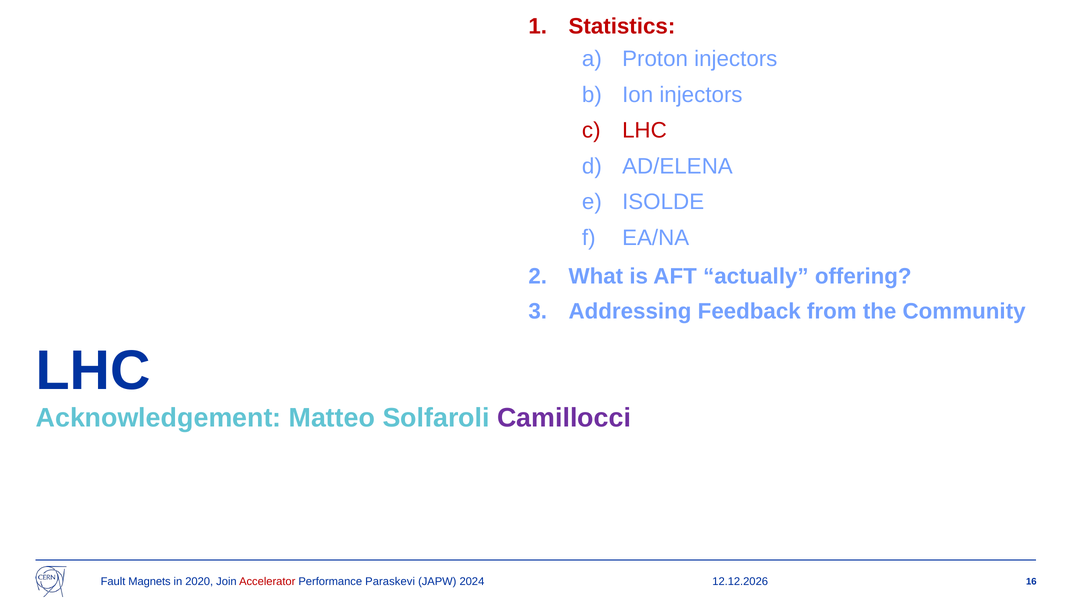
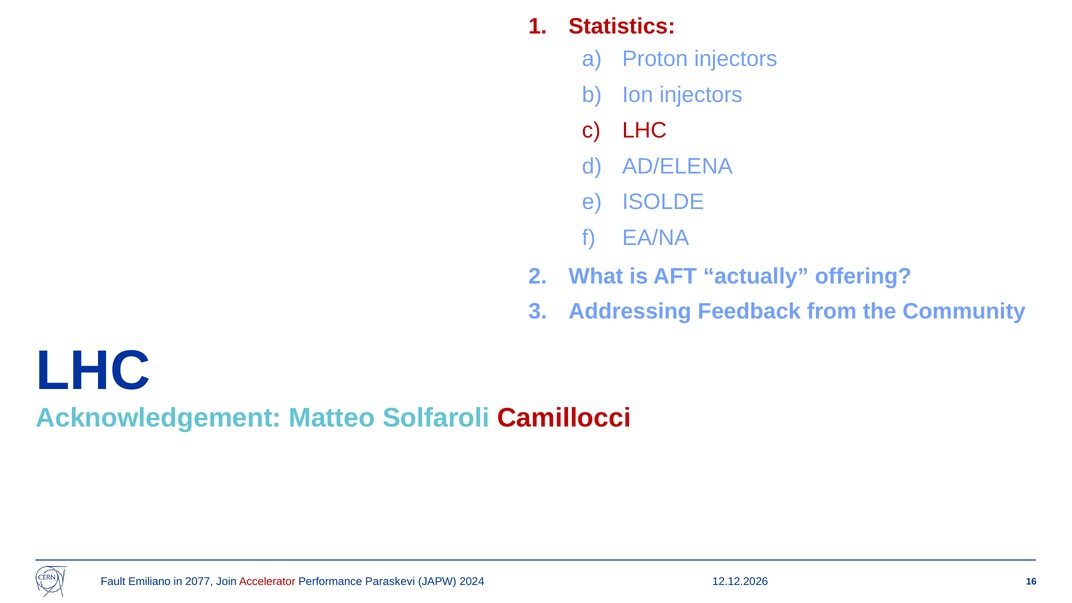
Camillocci colour: purple -> red (564, 418)
Magnets: Magnets -> Emiliano (149, 582)
2020: 2020 -> 2077 (199, 582)
